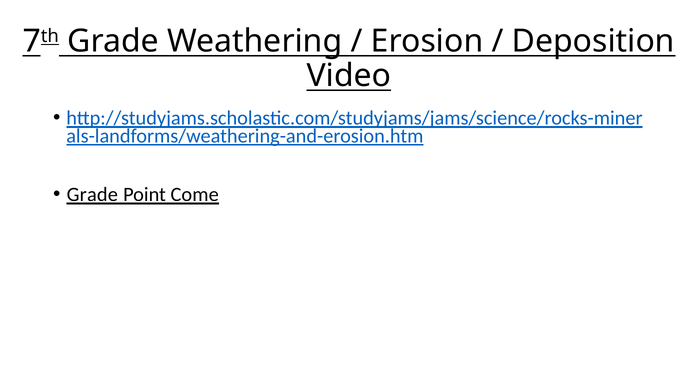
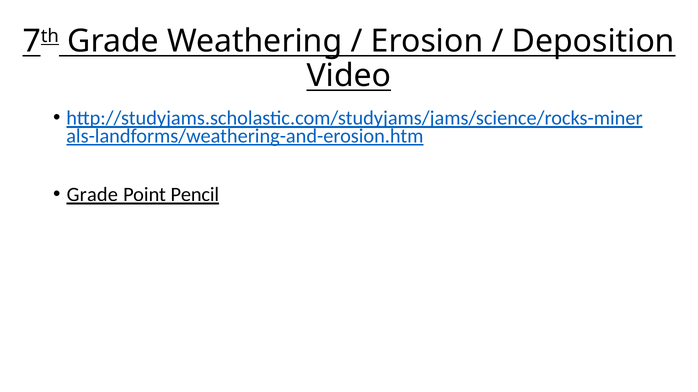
Come: Come -> Pencil (195, 195)
